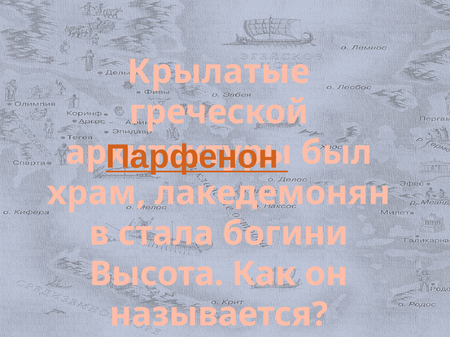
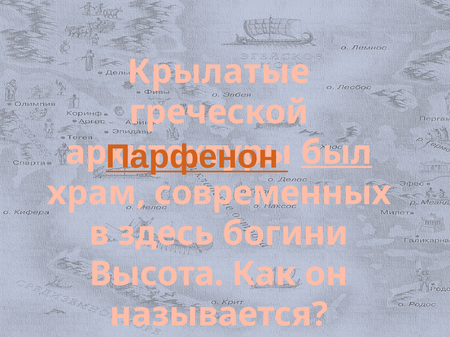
был underline: none -> present (336, 153)
лакедемонян: лакедемонян -> современных (273, 193)
стала: стала -> здесь (166, 234)
